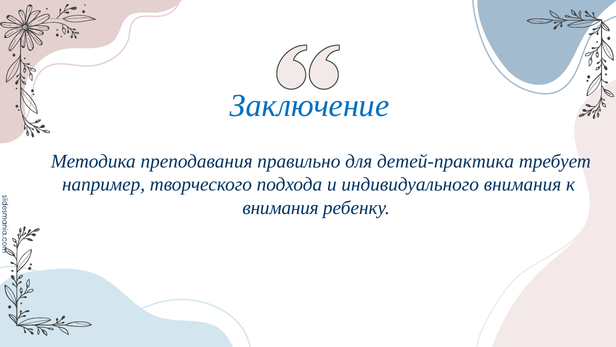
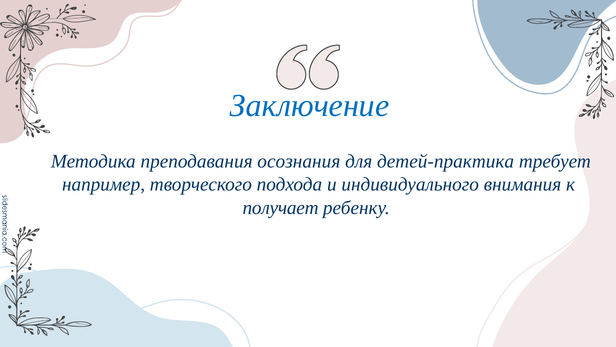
правильно: правильно -> осознания (299, 161)
внимания: внимания -> получает (281, 207)
